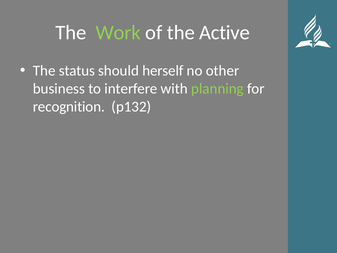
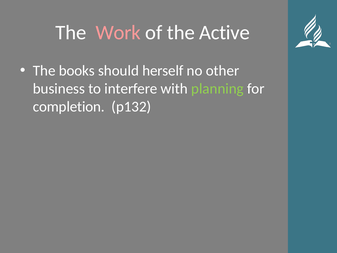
Work colour: light green -> pink (118, 33)
status: status -> books (77, 71)
recognition: recognition -> completion (69, 107)
